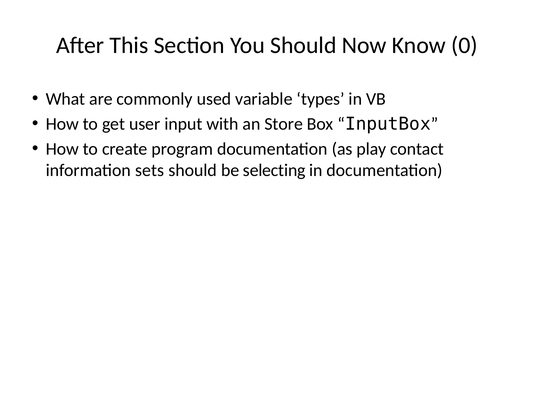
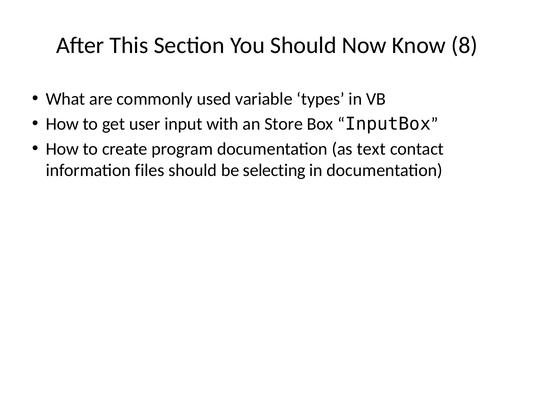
0: 0 -> 8 (464, 45)
play: play -> text (371, 149)
sets: sets -> files (150, 170)
